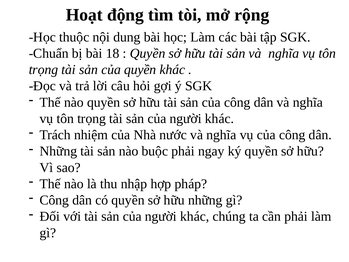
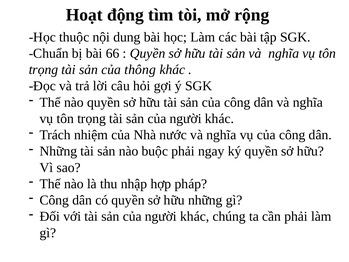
18: 18 -> 66 (113, 53)
của quyền: quyền -> thông (140, 70)
